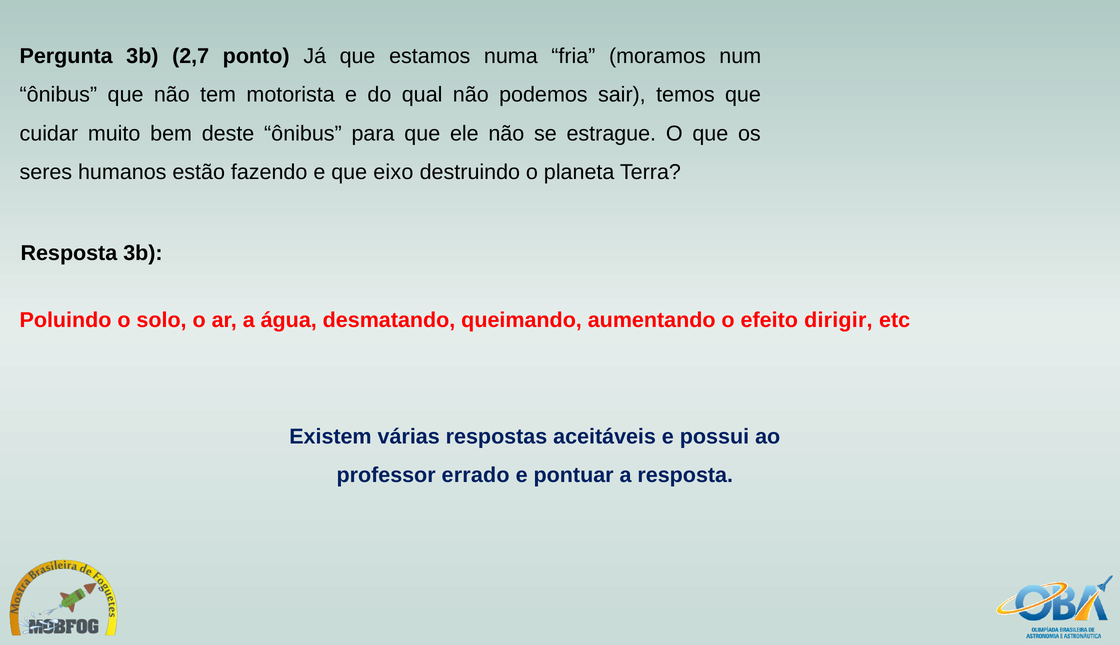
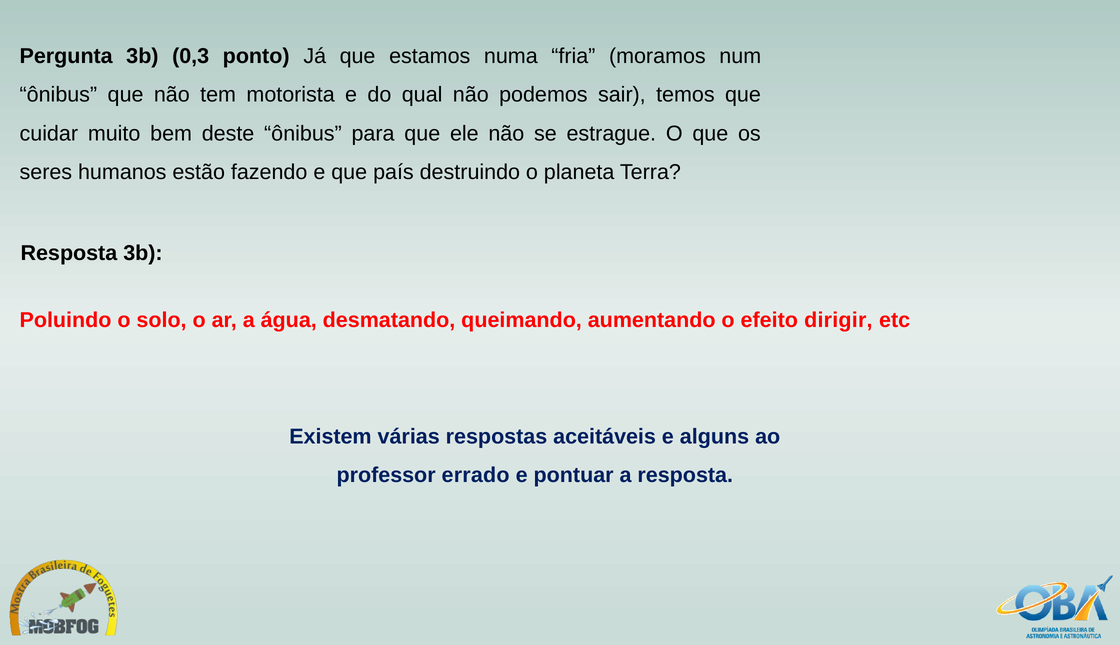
2,7: 2,7 -> 0,3 (191, 56)
eixo: eixo -> país (393, 172)
possui: possui -> alguns (714, 437)
